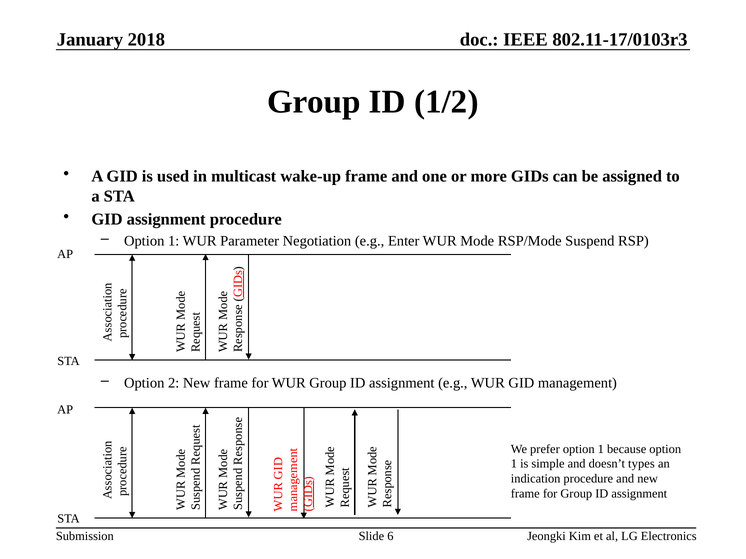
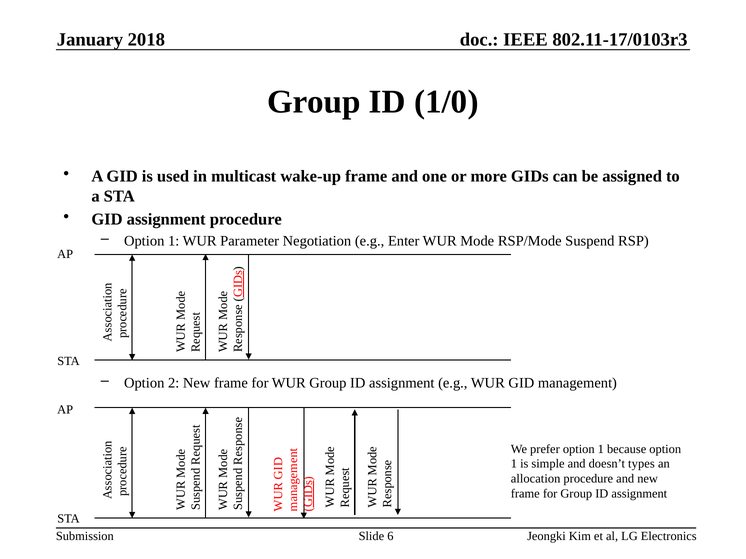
1/2: 1/2 -> 1/0 (446, 102)
indication: indication -> allocation (536, 479)
